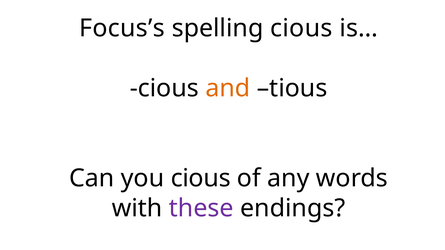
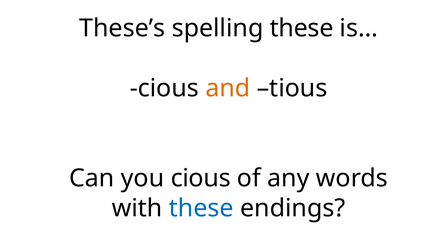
Focus’s: Focus’s -> These’s (122, 28)
spelling cious: cious -> these (302, 28)
these colour: purple -> blue (201, 209)
